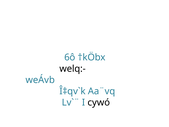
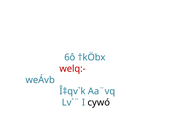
welq:- colour: black -> red (73, 69)
